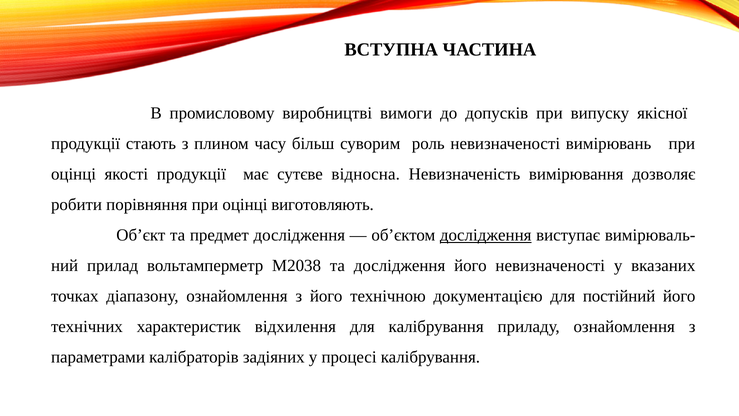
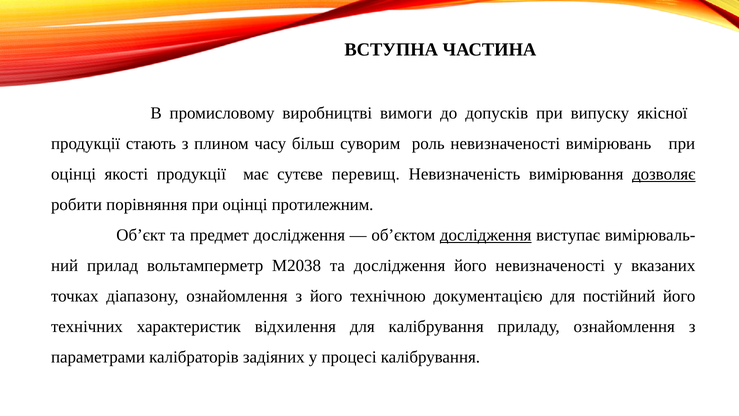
відносна: відносна -> перевищ (366, 174)
дозволяє underline: none -> present (664, 174)
виготовляють: виготовляють -> протилежним (323, 205)
